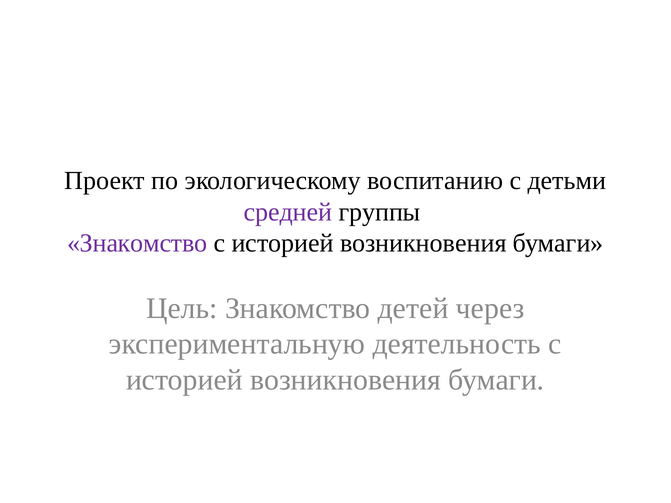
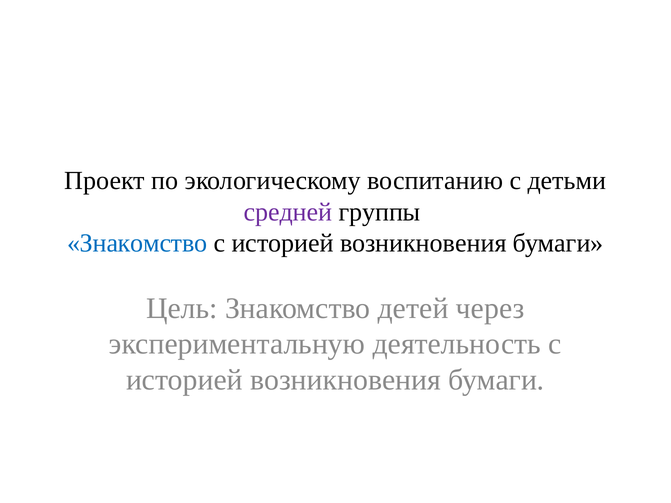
Знакомство colour: purple -> blue (137, 243)
